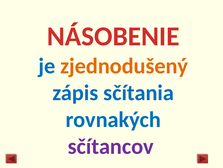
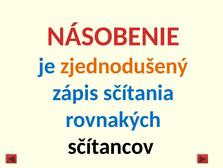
sčítancov colour: purple -> black (111, 146)
